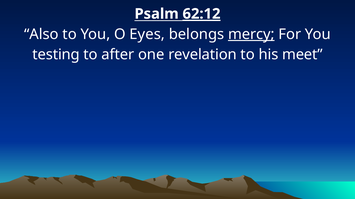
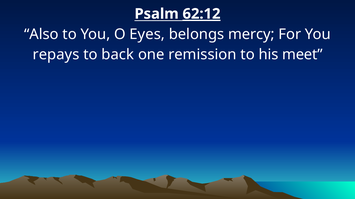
mercy underline: present -> none (251, 34)
testing: testing -> repays (56, 55)
after: after -> back (118, 55)
revelation: revelation -> remission (202, 55)
